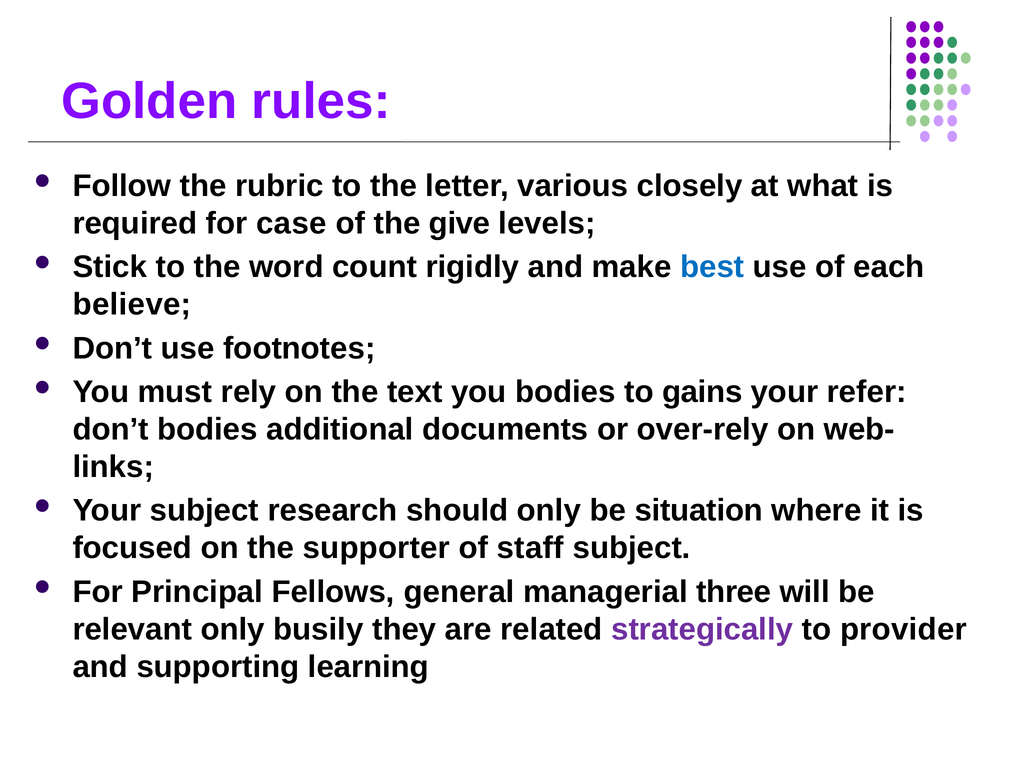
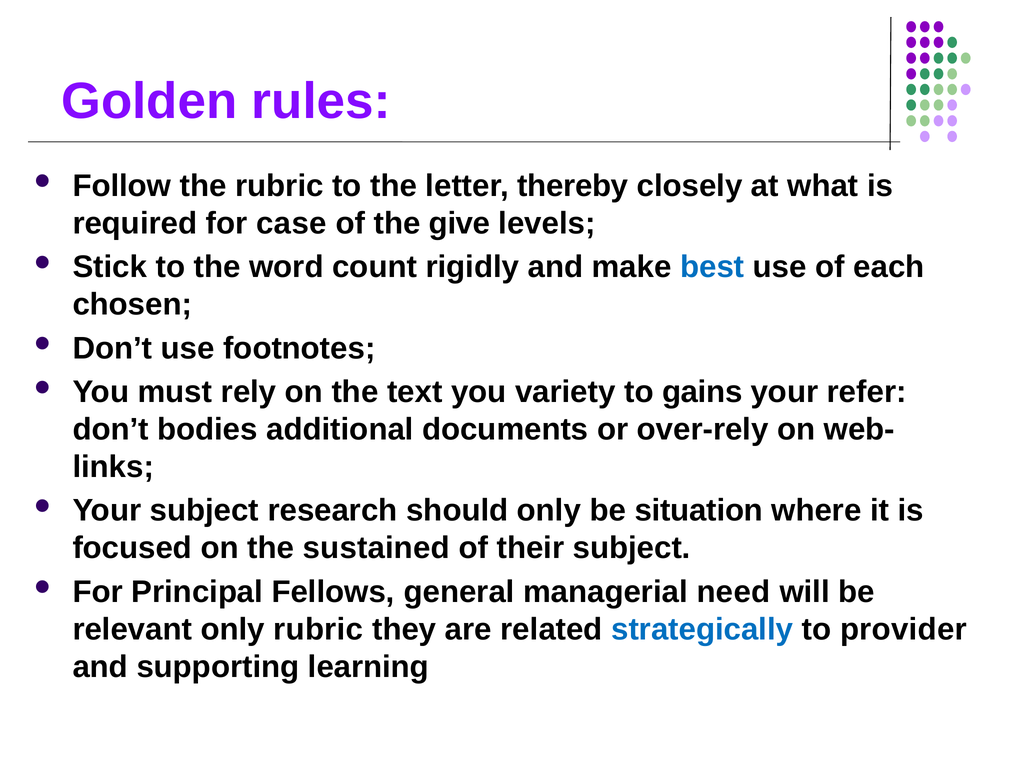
various: various -> thereby (573, 186)
believe: believe -> chosen (132, 305)
you bodies: bodies -> variety (565, 392)
supporter: supporter -> sustained (376, 548)
staff: staff -> their (530, 548)
three: three -> need (733, 592)
only busily: busily -> rubric (318, 630)
strategically colour: purple -> blue (702, 630)
